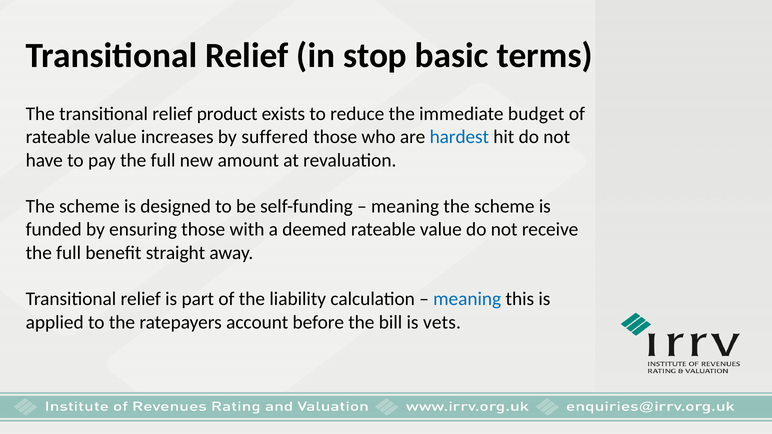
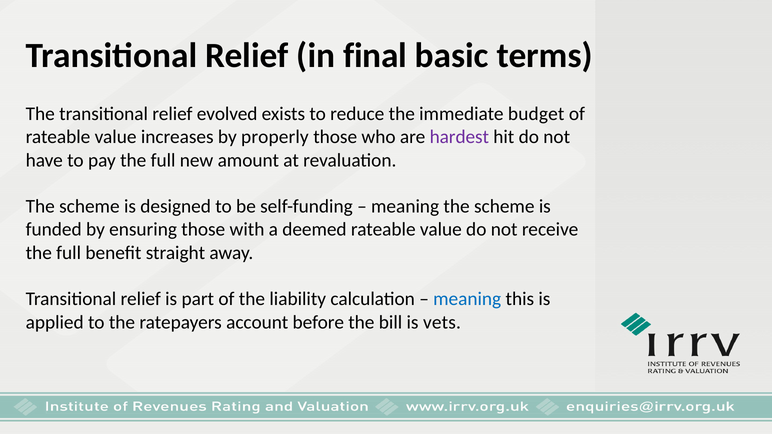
stop: stop -> final (375, 56)
product: product -> evolved (227, 114)
suffered: suffered -> properly (275, 137)
hardest colour: blue -> purple (459, 137)
